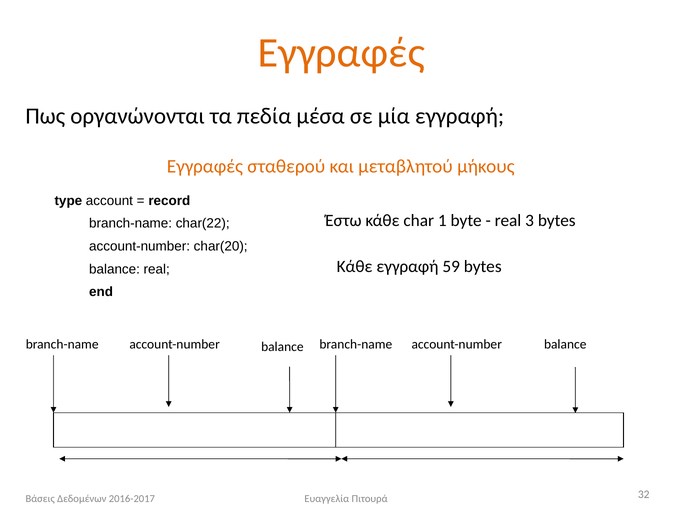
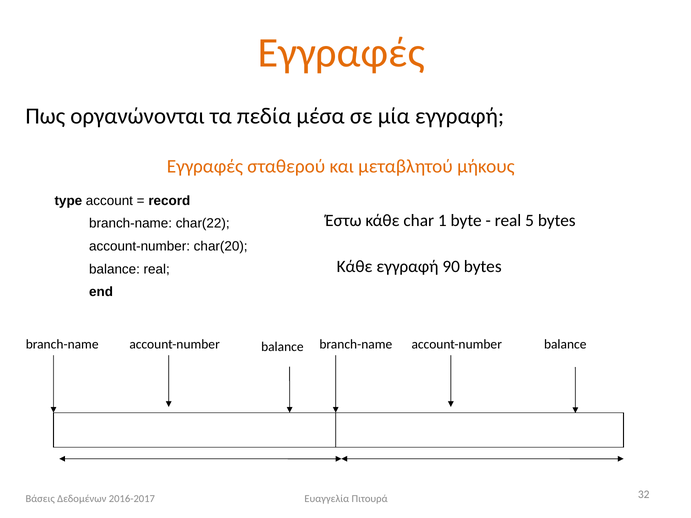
3: 3 -> 5 (530, 221)
59: 59 -> 90 (451, 267)
